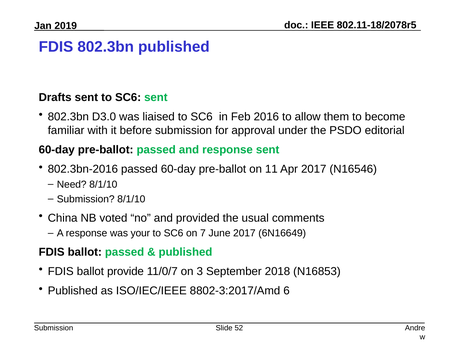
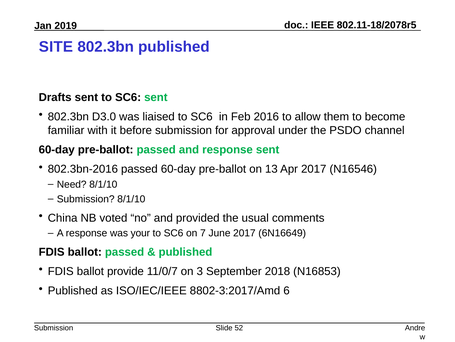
FDIS: FDIS -> SITE (56, 47)
editorial: editorial -> channel (385, 130)
11: 11 -> 13 (271, 169)
